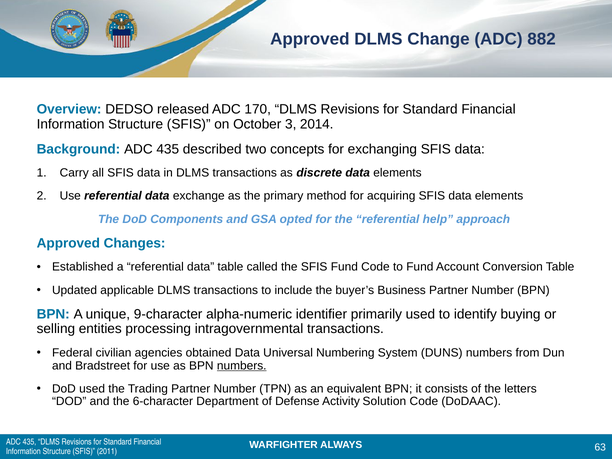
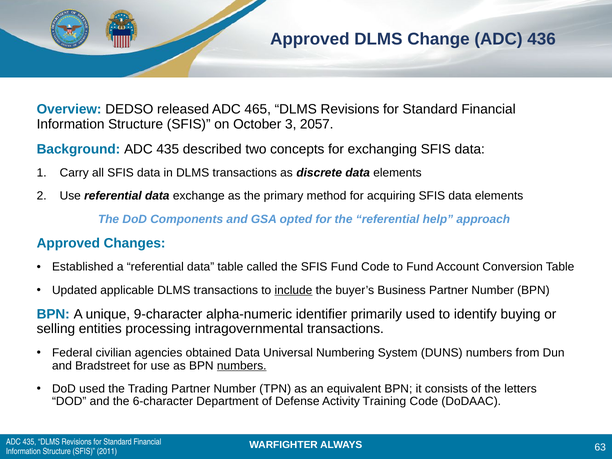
882: 882 -> 436 (542, 39)
170: 170 -> 465 (258, 109)
2014: 2014 -> 2057 (317, 124)
include underline: none -> present (293, 290)
Solution: Solution -> Training (384, 402)
